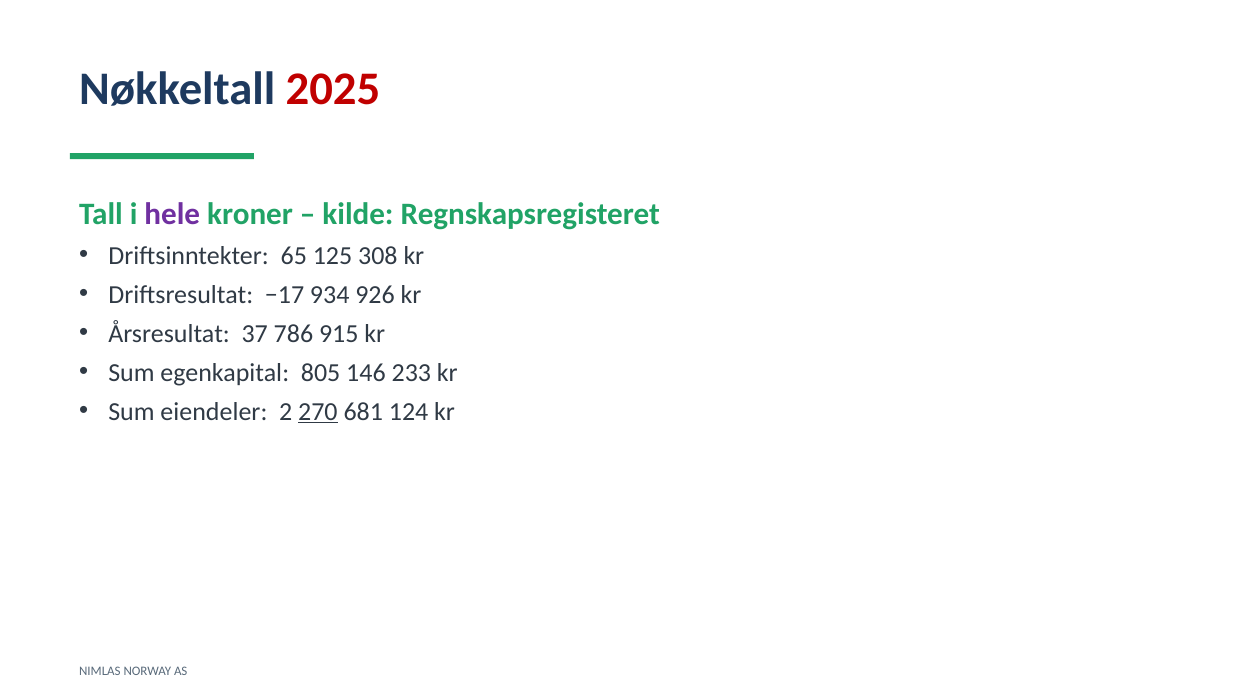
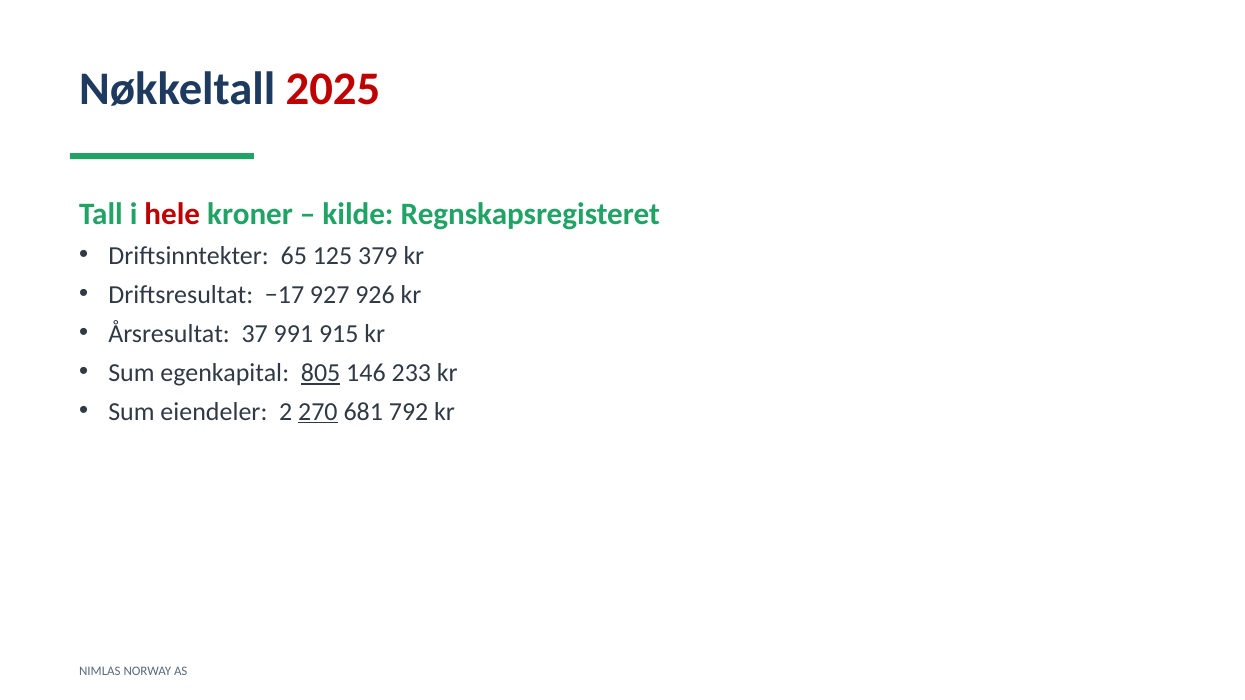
hele colour: purple -> red (172, 214)
308: 308 -> 379 (378, 256)
934: 934 -> 927 (330, 295)
786: 786 -> 991 (293, 334)
805 underline: none -> present (321, 373)
124: 124 -> 792 (409, 412)
